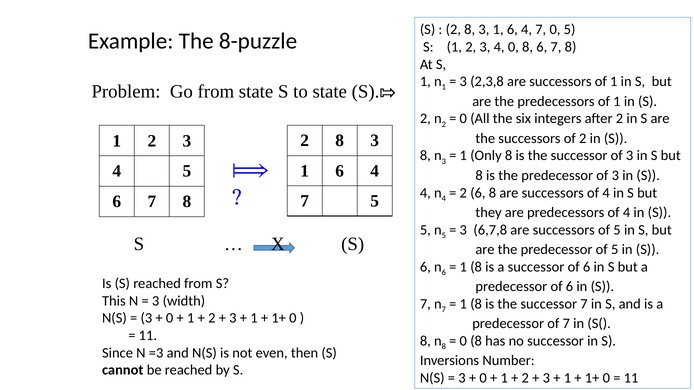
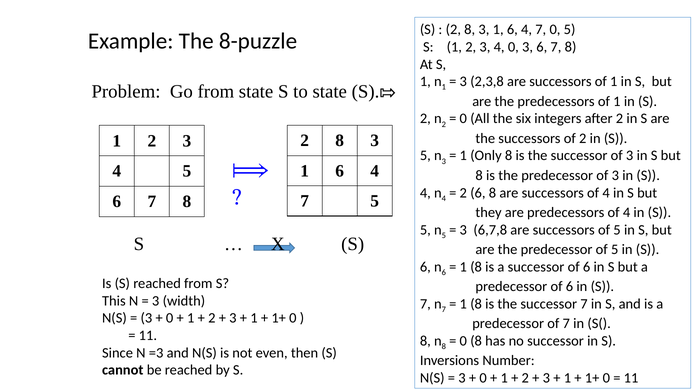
4 0 8: 8 -> 3 (528, 47)
8: 8 -> 5 (425, 156)
